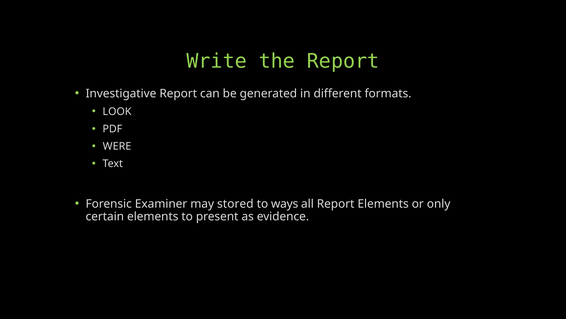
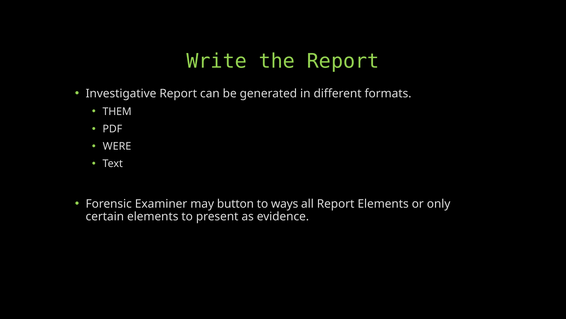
LOOK: LOOK -> THEM (117, 111)
stored: stored -> button (235, 203)
